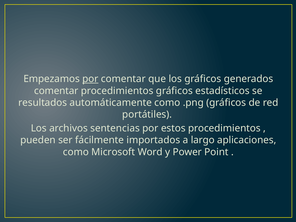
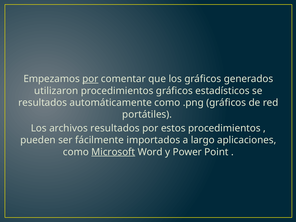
comentar: comentar -> utilizaron (56, 91)
archivos sentencias: sentencias -> resultados (115, 128)
Microsoft underline: none -> present (113, 152)
